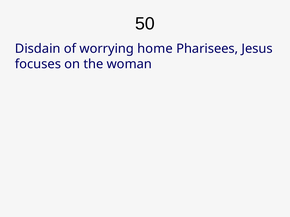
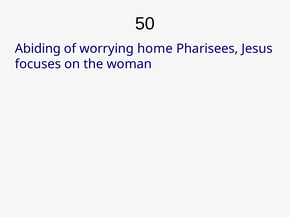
Disdain: Disdain -> Abiding (38, 49)
